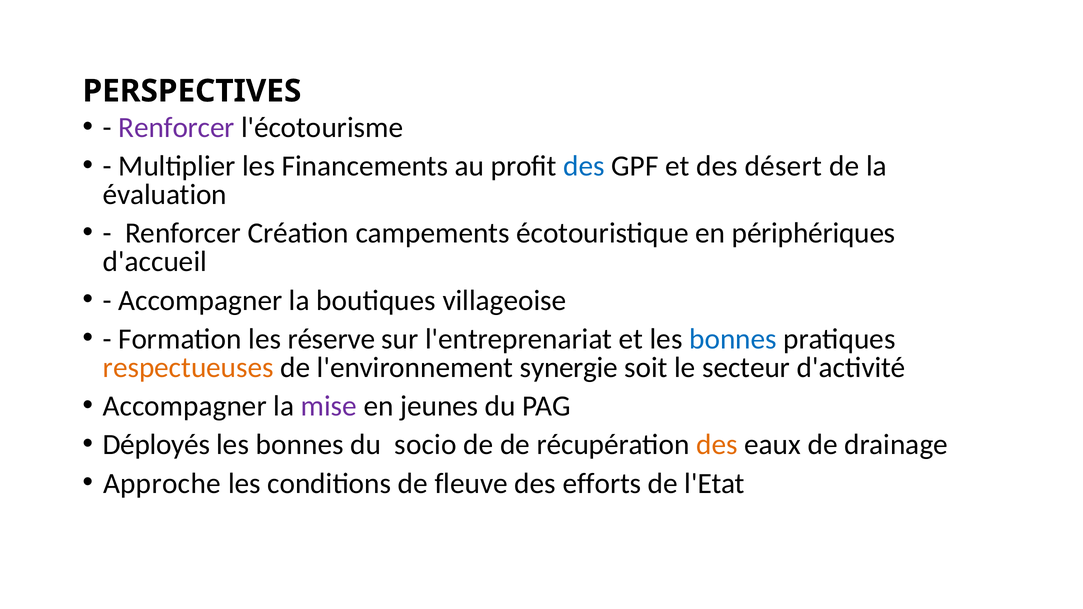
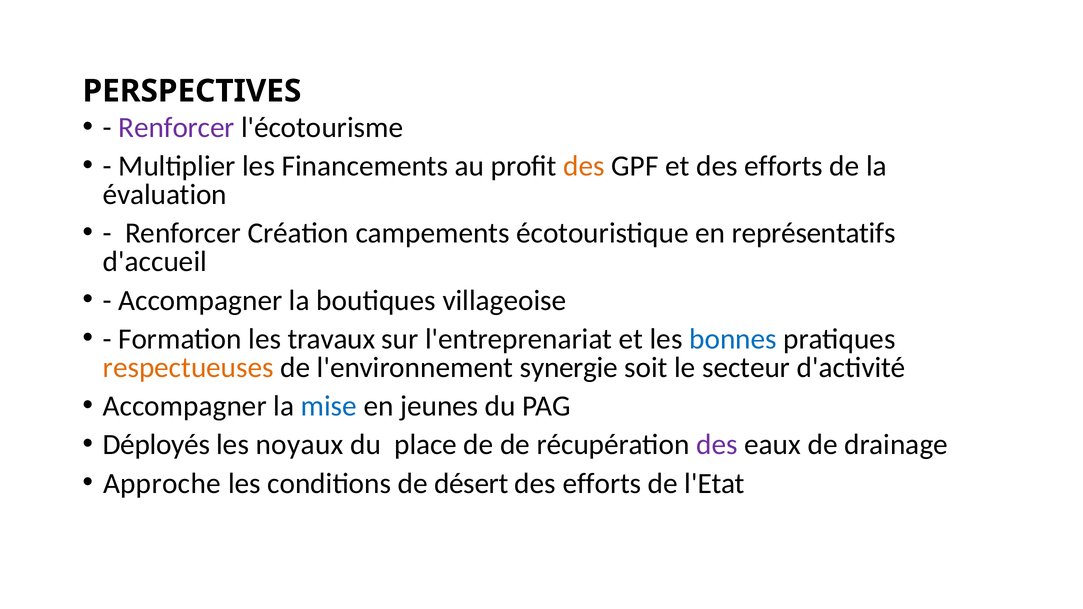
des colour: blue -> orange (584, 166)
et des désert: désert -> efforts (784, 166)
périphériques: périphériques -> représentatifs (814, 233)
réserve: réserve -> travaux (331, 339)
mise colour: purple -> blue (329, 406)
bonnes: bonnes -> noyaux (300, 445)
socio: socio -> place (426, 445)
des colour: orange -> purple (717, 445)
fleuve: fleuve -> désert (471, 483)
